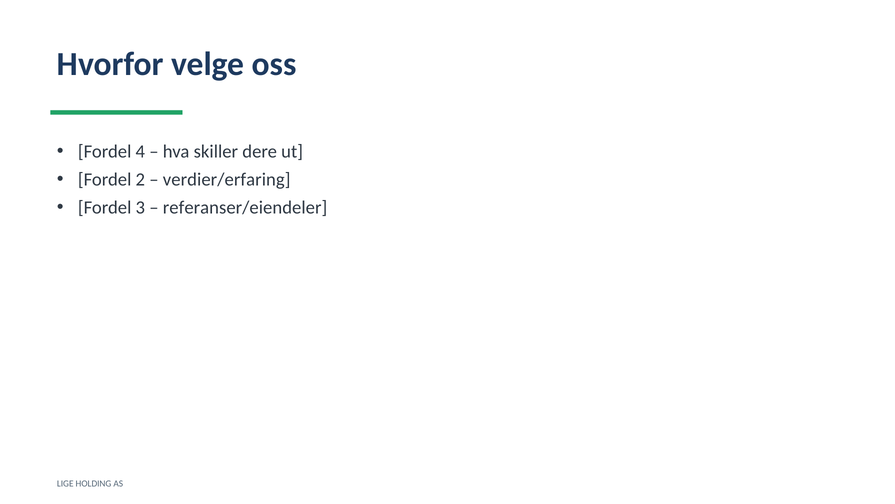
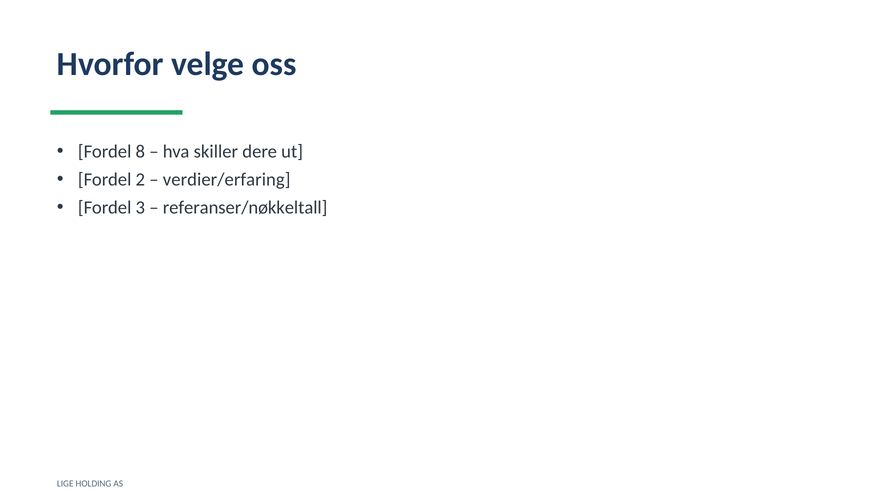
4: 4 -> 8 (140, 152)
referanser/eiendeler: referanser/eiendeler -> referanser/nøkkeltall (245, 208)
